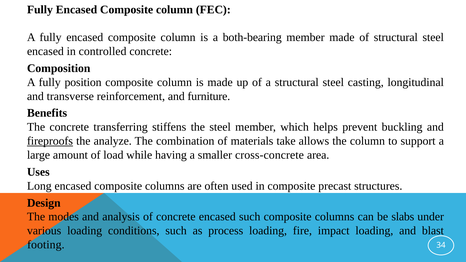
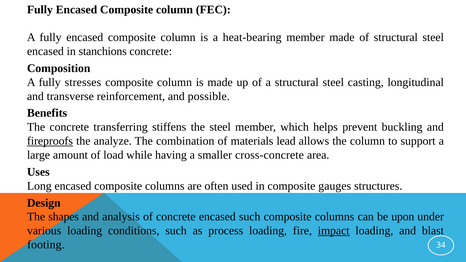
both-bearing: both-bearing -> heat-bearing (252, 37)
controlled: controlled -> stanchions (103, 51)
position: position -> stresses (83, 82)
furniture: furniture -> possible (209, 96)
take: take -> lead (286, 141)
precast: precast -> gauges (335, 186)
modes: modes -> shapes (64, 217)
slabs: slabs -> upon (403, 217)
impact underline: none -> present (334, 231)
